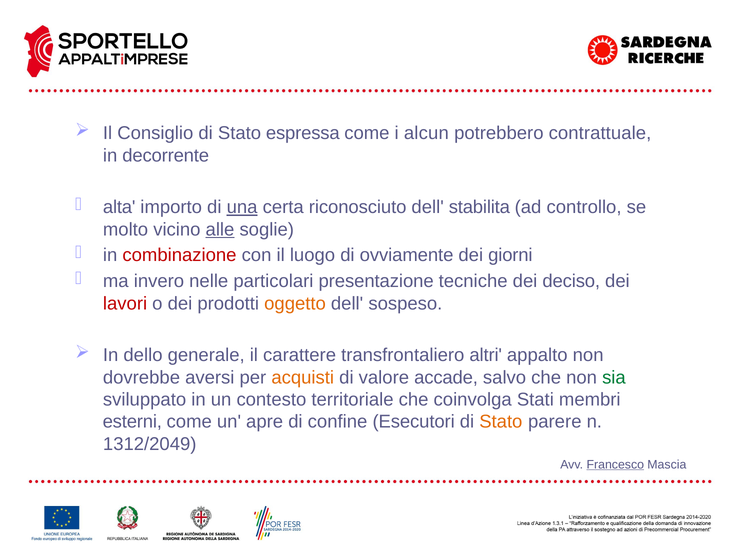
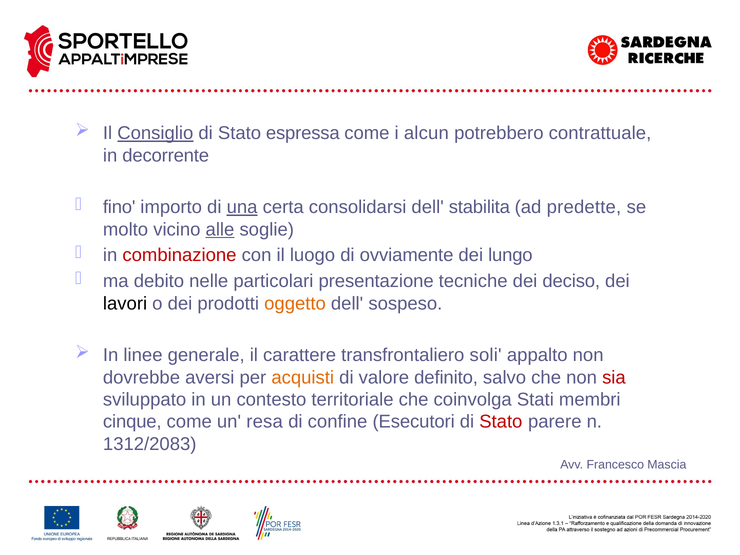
Consiglio underline: none -> present (155, 133)
alta: alta -> fino (119, 207)
riconosciuto: riconosciuto -> consolidarsi (358, 207)
controllo: controllo -> predette (584, 207)
giorni: giorni -> lungo (510, 255)
invero: invero -> debito (159, 281)
lavori colour: red -> black (125, 303)
dello: dello -> linee (143, 355)
altri: altri -> soli (486, 355)
accade: accade -> definito (446, 377)
sia colour: green -> red (614, 377)
esterni: esterni -> cinque (132, 422)
apre: apre -> resa (265, 422)
Stato colour: orange -> red (501, 422)
1312/2049: 1312/2049 -> 1312/2083 (150, 444)
Francesco underline: present -> none (615, 465)
